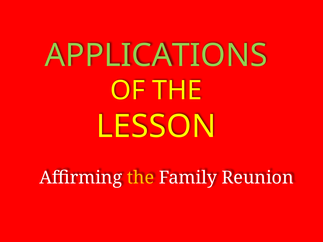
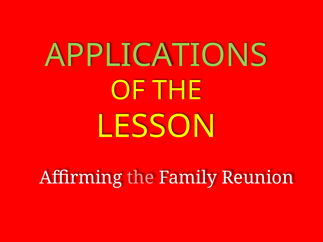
the colour: yellow -> pink (141, 178)
